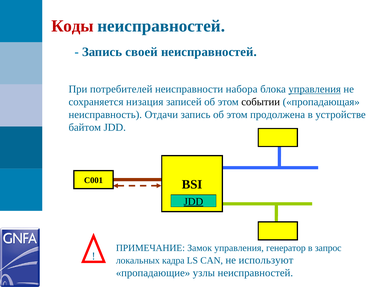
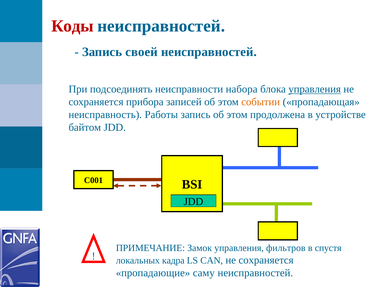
потребителей: потребителей -> подсоединять (121, 89)
низация: низация -> прибора (145, 102)
событии colour: black -> orange (261, 102)
Отдачи: Отдачи -> Работы (161, 115)
JDD underline: present -> none (193, 202)
генератор: генератор -> фильтров (286, 248)
запрос: запрос -> спустя (328, 248)
CAN не используют: используют -> сохраняется (266, 260)
узлы: узлы -> саму (204, 273)
